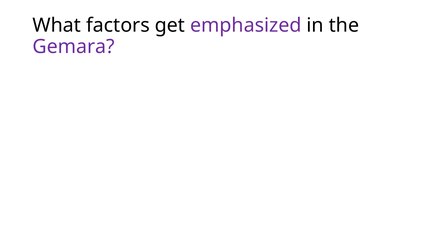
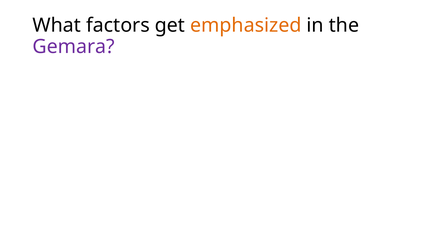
emphasized colour: purple -> orange (246, 25)
